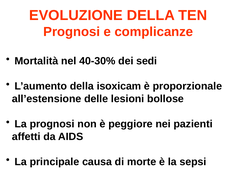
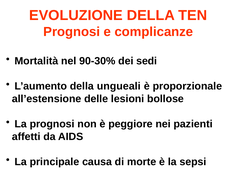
40-30%: 40-30% -> 90-30% (97, 61)
isoxicam: isoxicam -> ungueali (119, 86)
